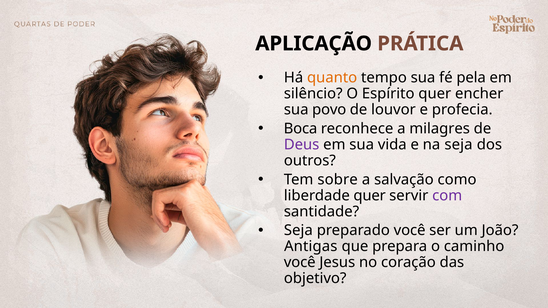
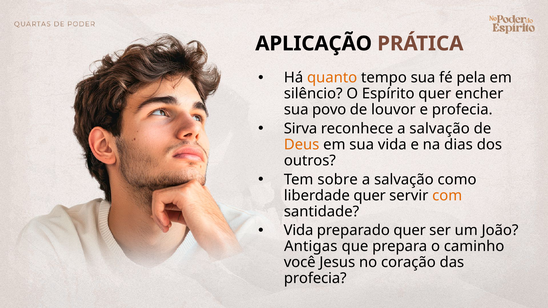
Boca: Boca -> Sirva (301, 129)
reconhece a milagres: milagres -> salvação (440, 129)
Deus colour: purple -> orange (302, 145)
na seja: seja -> dias (458, 145)
com colour: purple -> orange (447, 196)
Seja: Seja -> Vida (298, 231)
preparado você: você -> quer (410, 231)
objetivo: objetivo -> profecia (315, 279)
